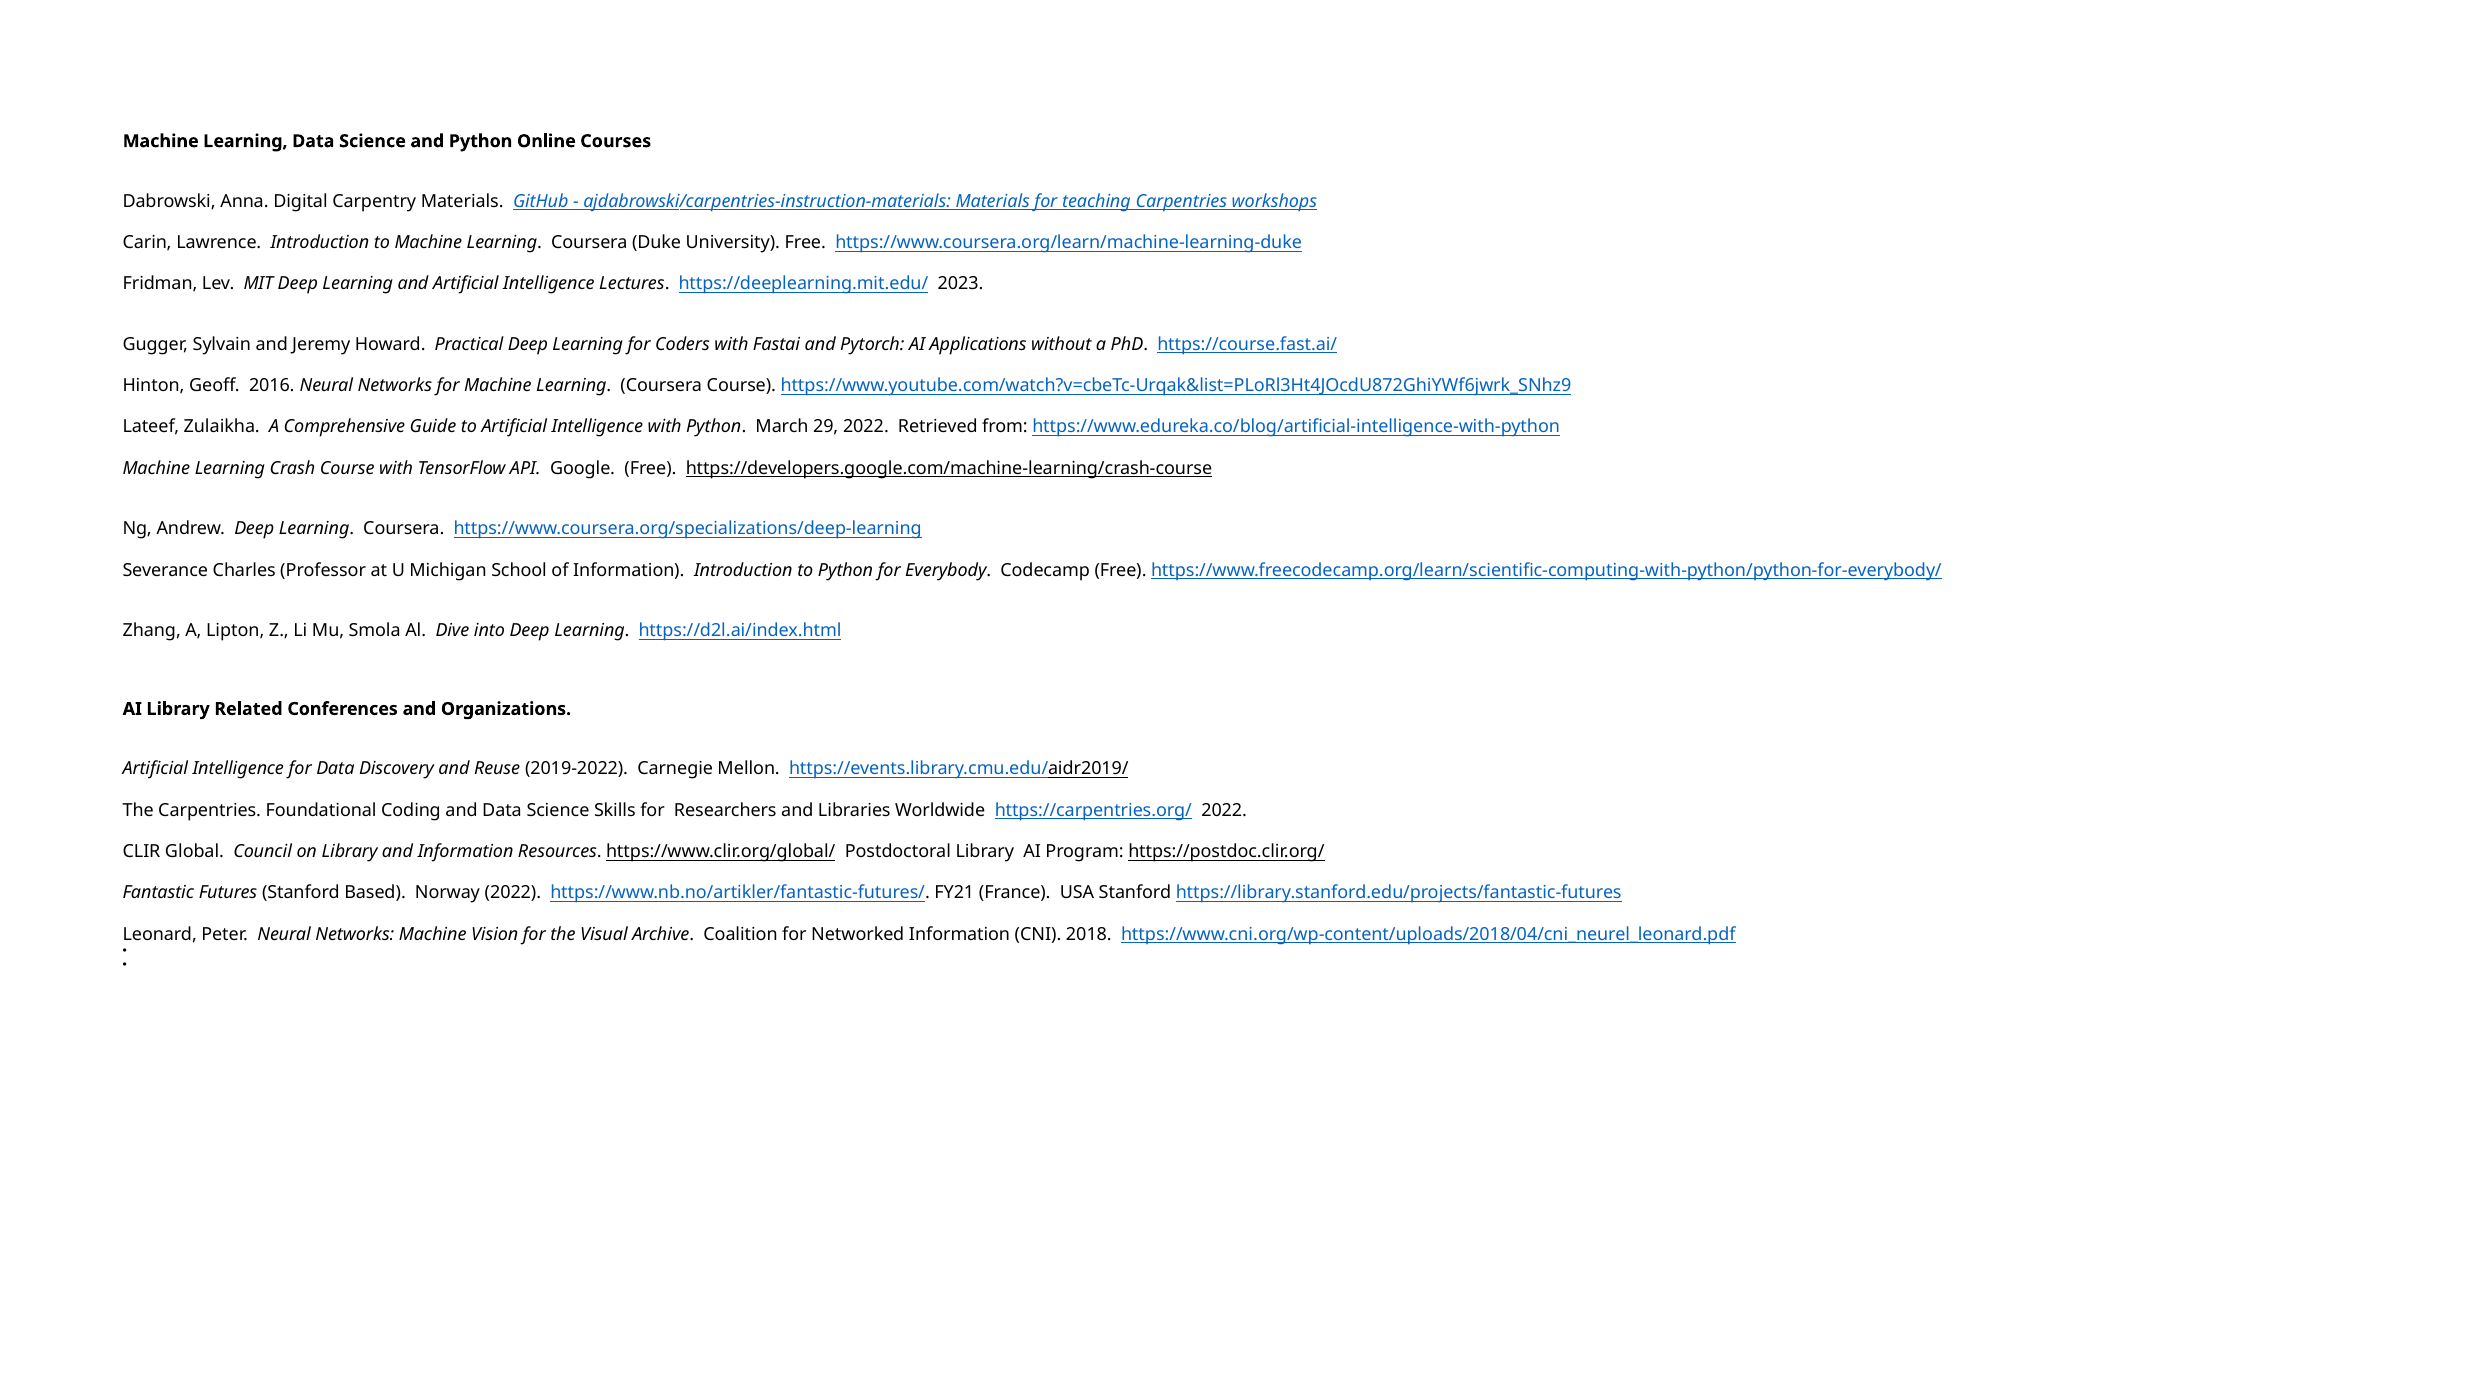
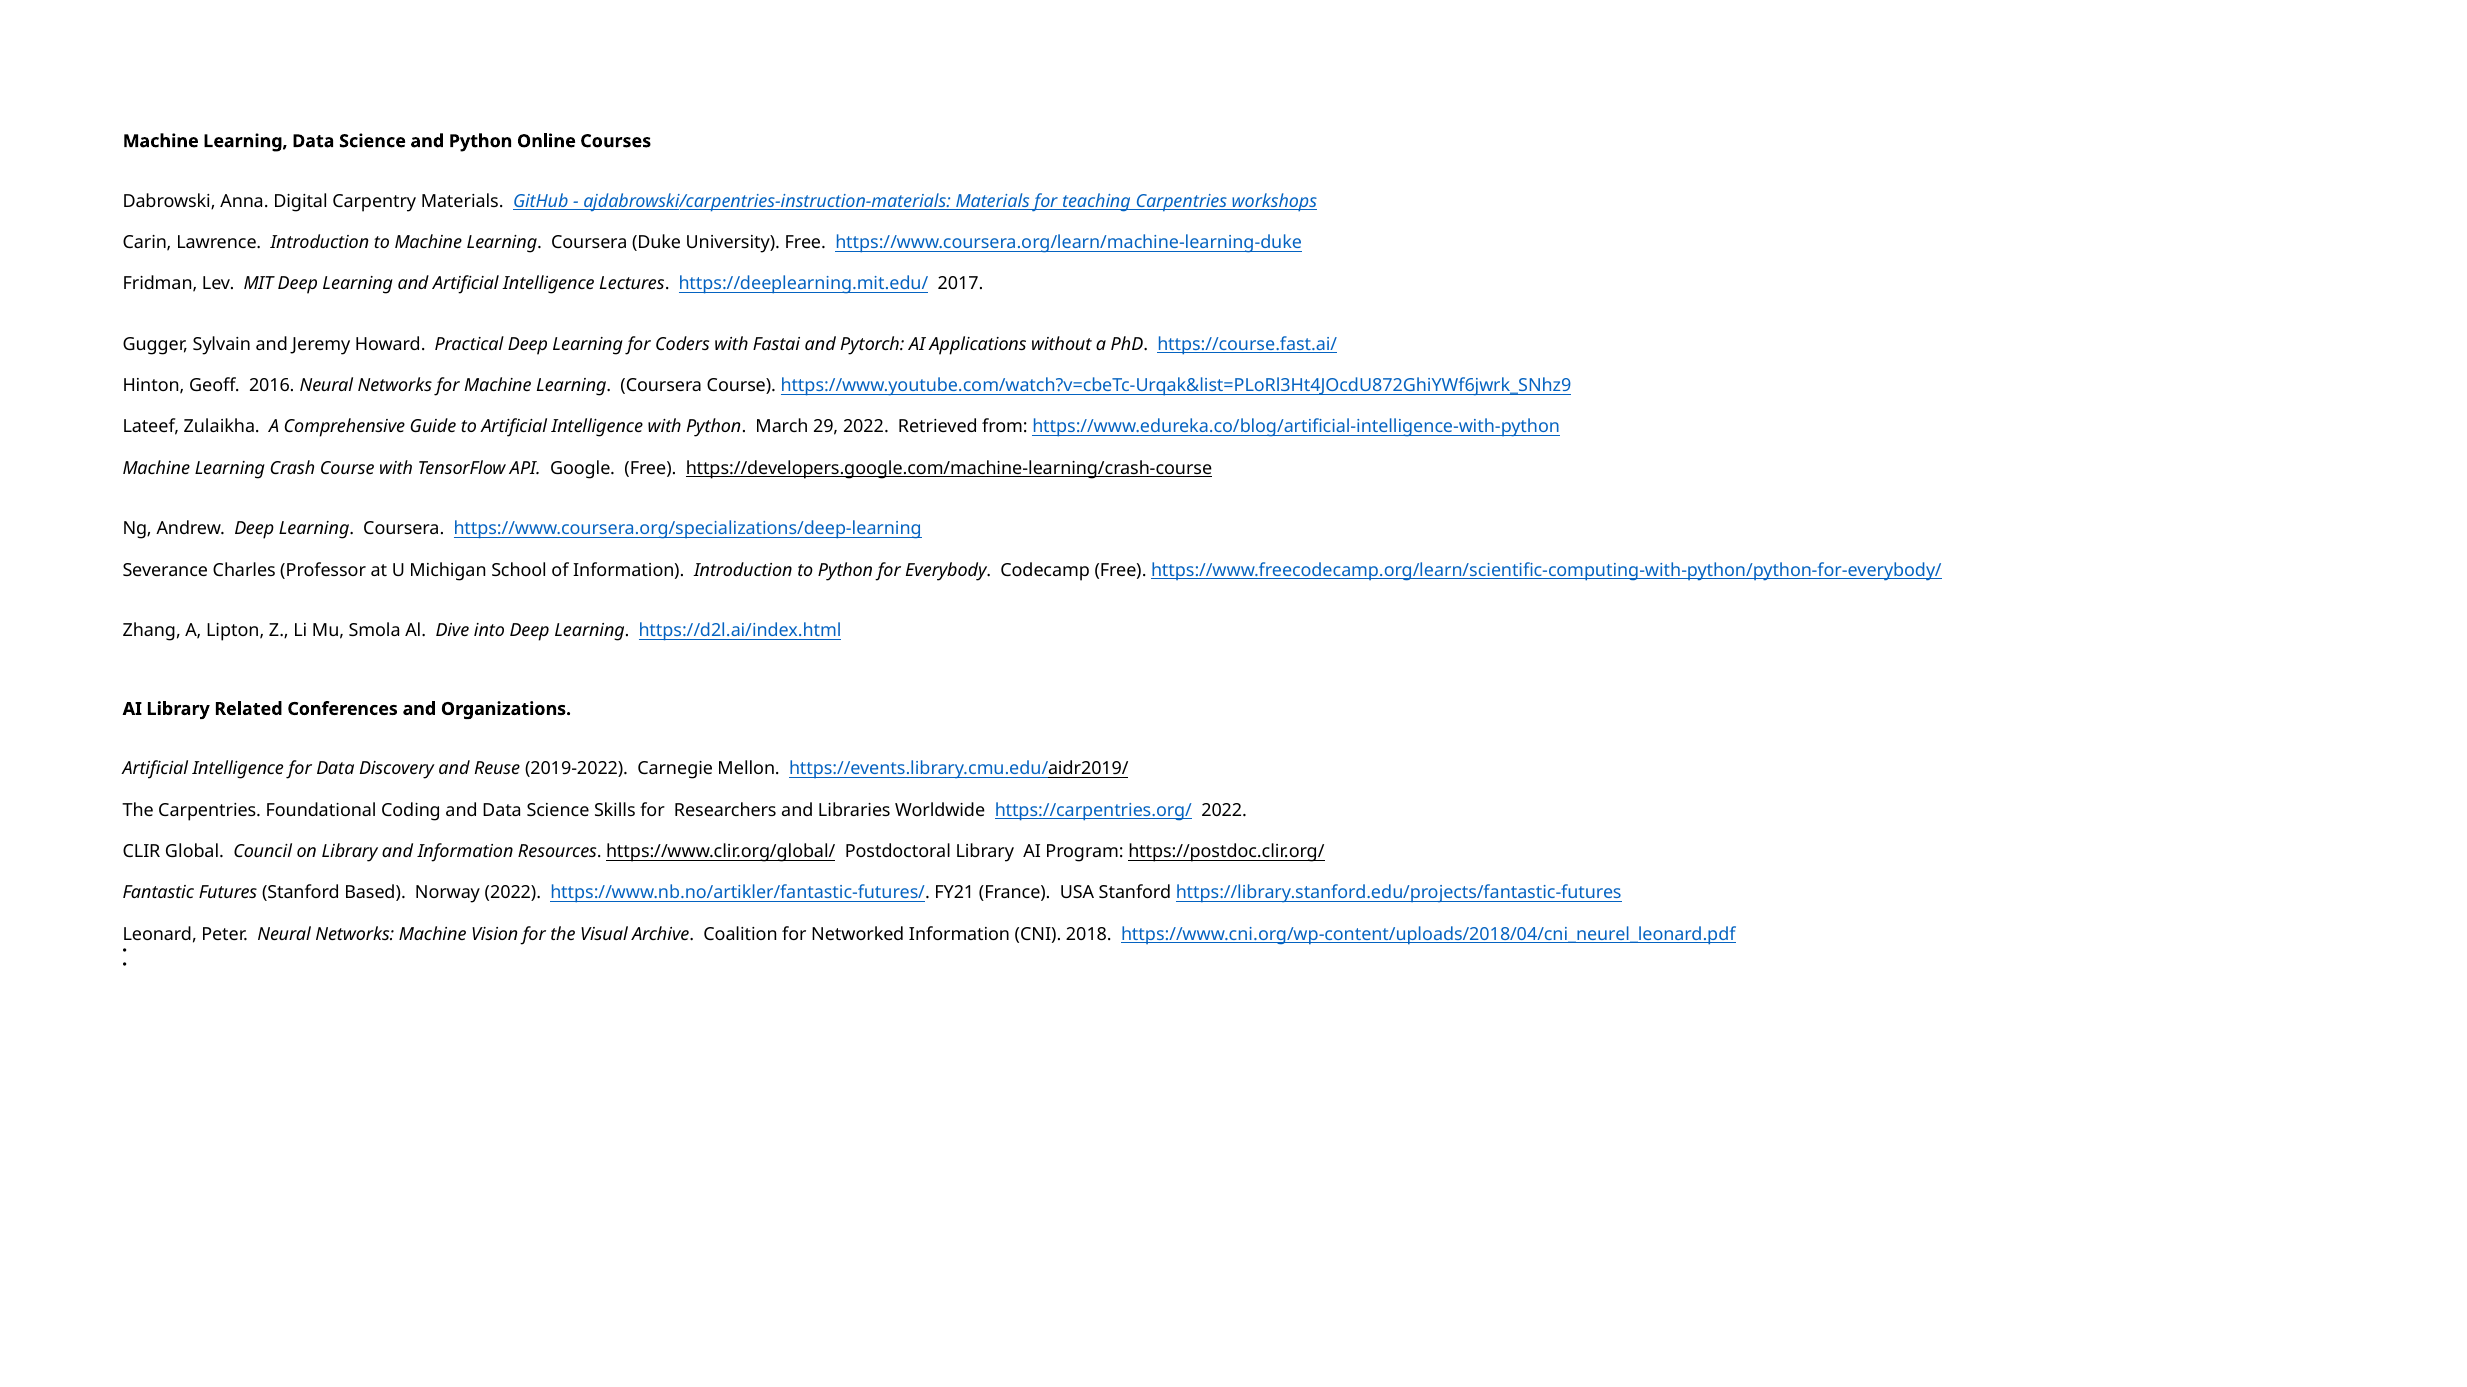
2023: 2023 -> 2017 (961, 284)
